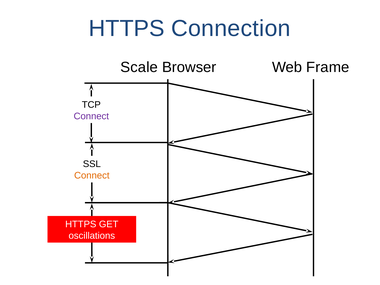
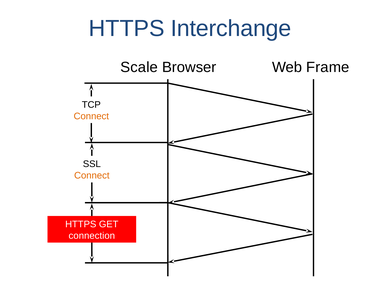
Connection: Connection -> Interchange (231, 29)
Connect colour: purple -> orange (91, 116)
oscillations: oscillations -> connection (92, 236)
